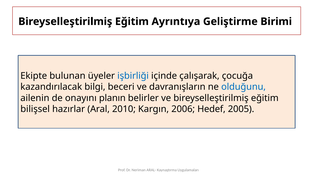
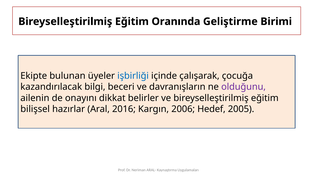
Ayrıntıya: Ayrıntıya -> Oranında (176, 22)
olduğunu colour: blue -> purple (244, 87)
planın: planın -> dikkat (112, 98)
2010: 2010 -> 2016 (124, 109)
